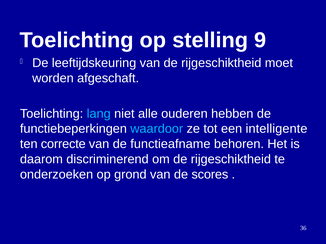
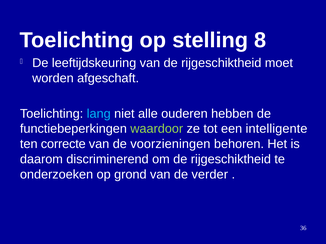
9: 9 -> 8 (260, 40)
waardoor colour: light blue -> light green (157, 129)
functieafname: functieafname -> voorzieningen (170, 144)
scores: scores -> verder (210, 175)
